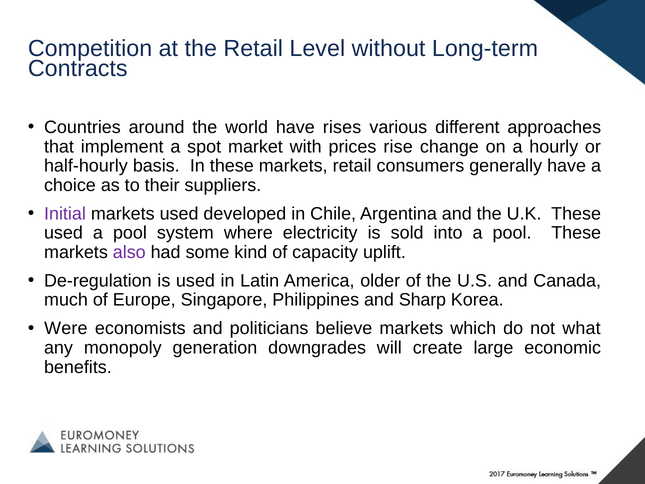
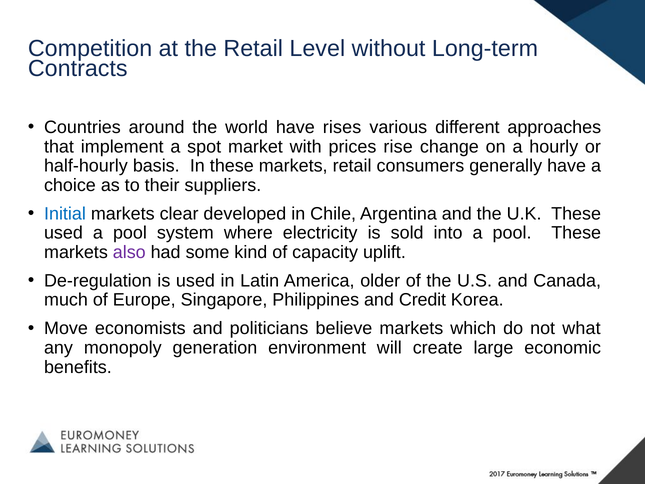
Initial colour: purple -> blue (65, 214)
markets used: used -> clear (179, 214)
Sharp: Sharp -> Credit (422, 300)
Were: Were -> Move (66, 328)
downgrades: downgrades -> environment (317, 348)
